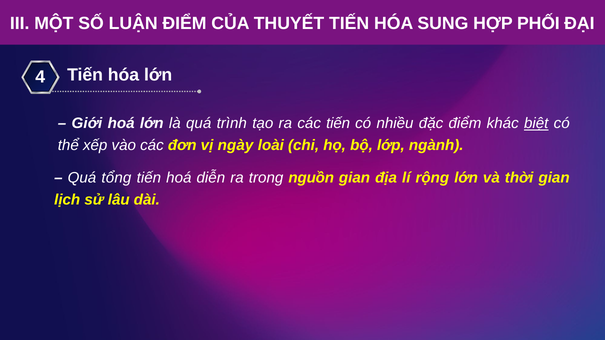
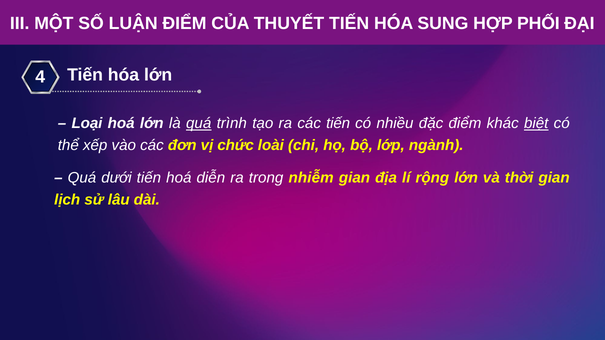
Giới: Giới -> Loại (87, 124)
quá underline: none -> present (199, 124)
ngày: ngày -> chức (236, 145)
tổng: tổng -> dưới (117, 178)
nguồn: nguồn -> nhiễm (311, 178)
